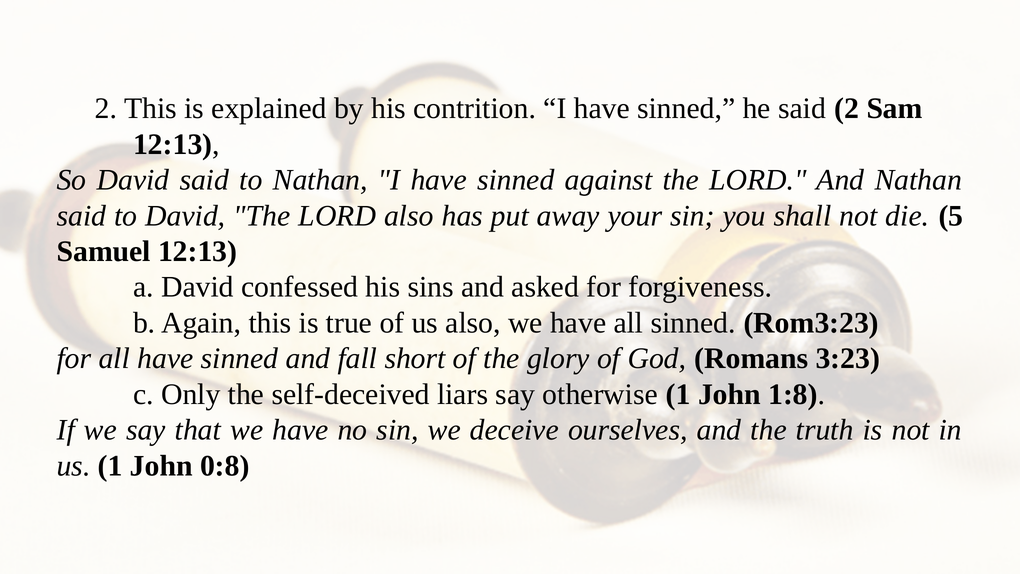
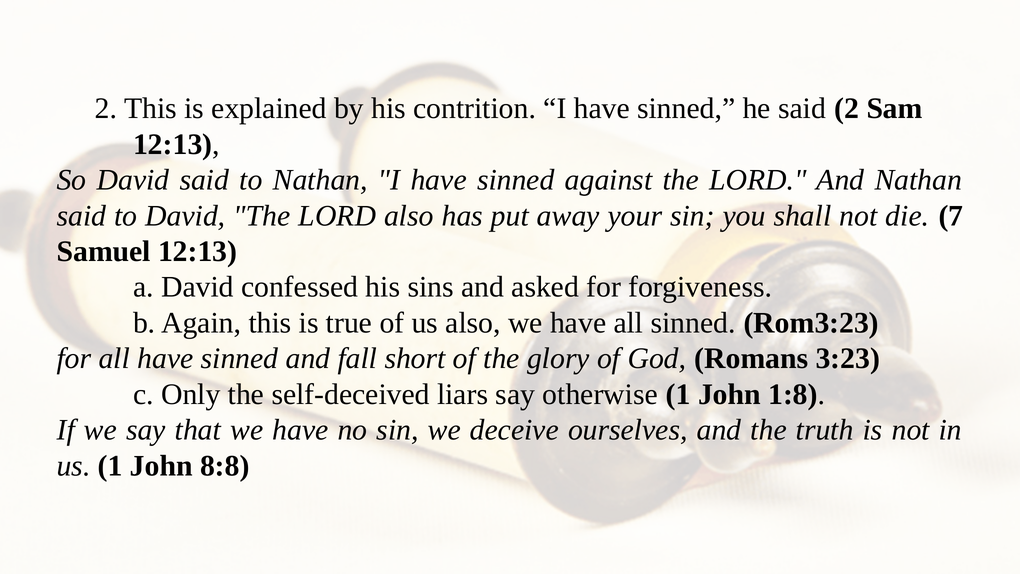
5: 5 -> 7 (951, 216)
0:8: 0:8 -> 8:8 (225, 466)
